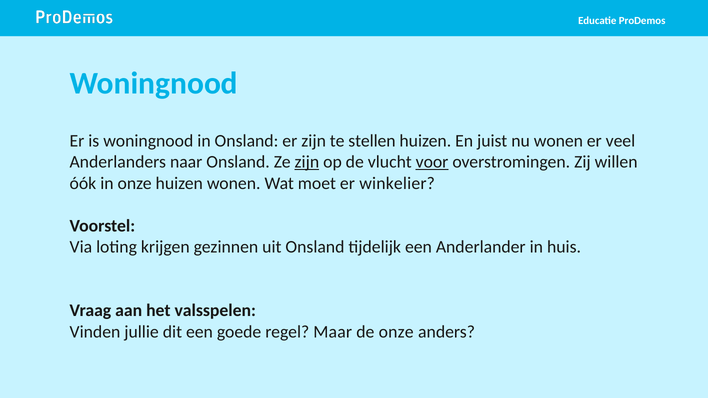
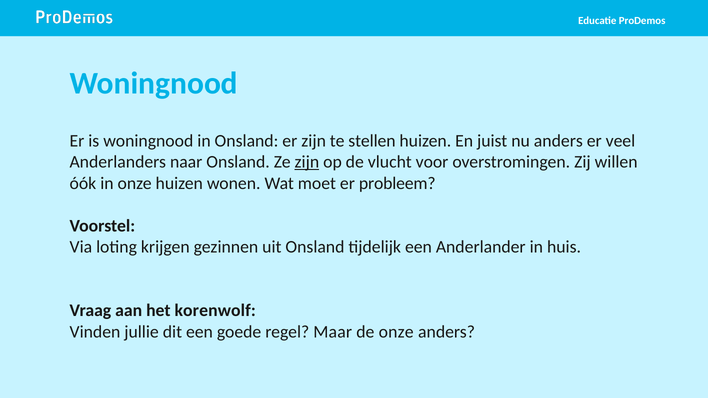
nu wonen: wonen -> anders (558, 141)
voor underline: present -> none (432, 162)
winkelier: winkelier -> probleem (397, 183)
valsspelen: valsspelen -> korenwolf (215, 311)
